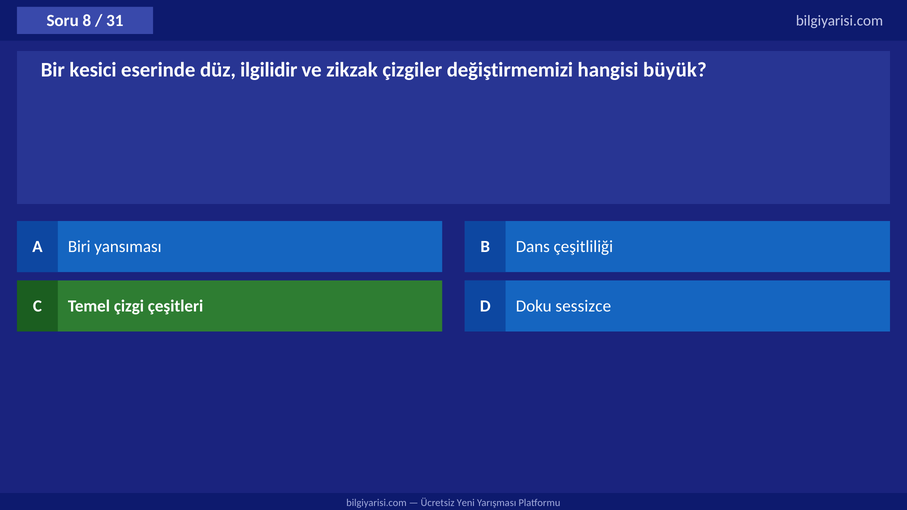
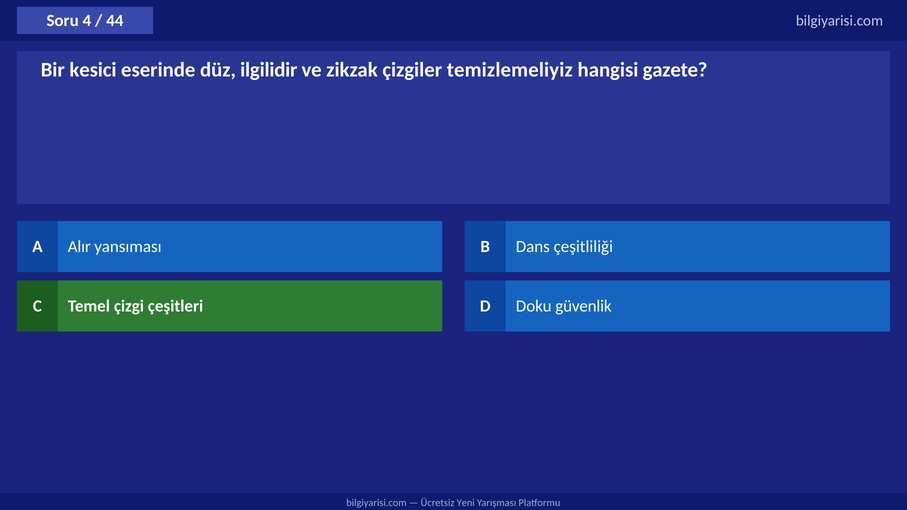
8: 8 -> 4 (87, 21)
31: 31 -> 44 (115, 21)
değiştirmemizi: değiştirmemizi -> temizlemeliyiz (510, 70)
büyük: büyük -> gazete (675, 70)
Biri: Biri -> Alır (79, 247)
sessizce: sessizce -> güvenlik (583, 306)
